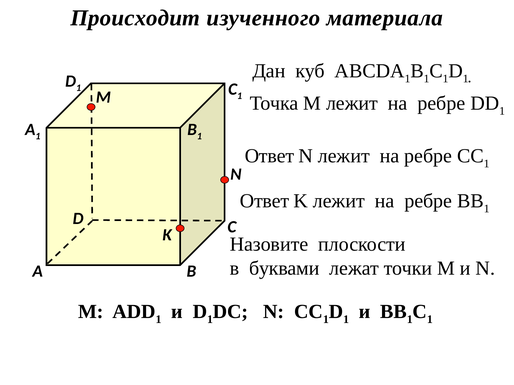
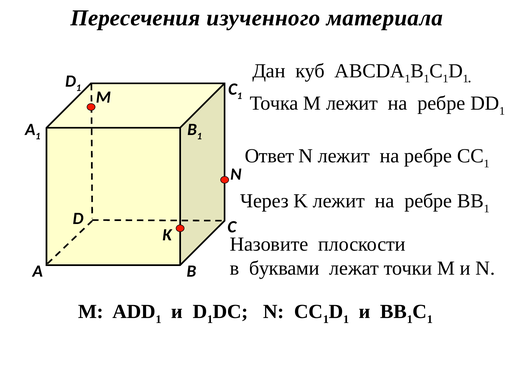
Происходит: Происходит -> Пересечения (135, 18)
Ответ: Ответ -> Через (264, 201)
